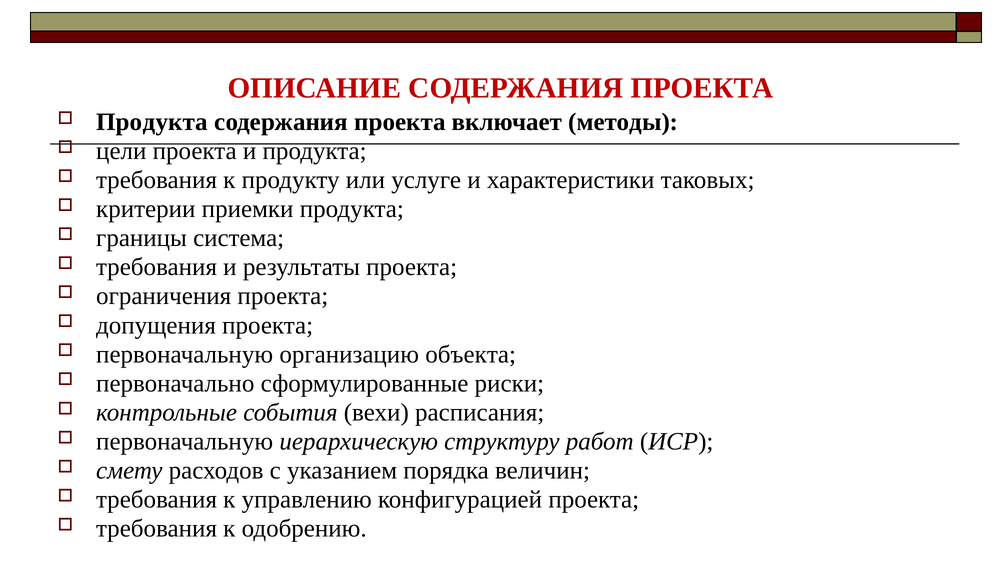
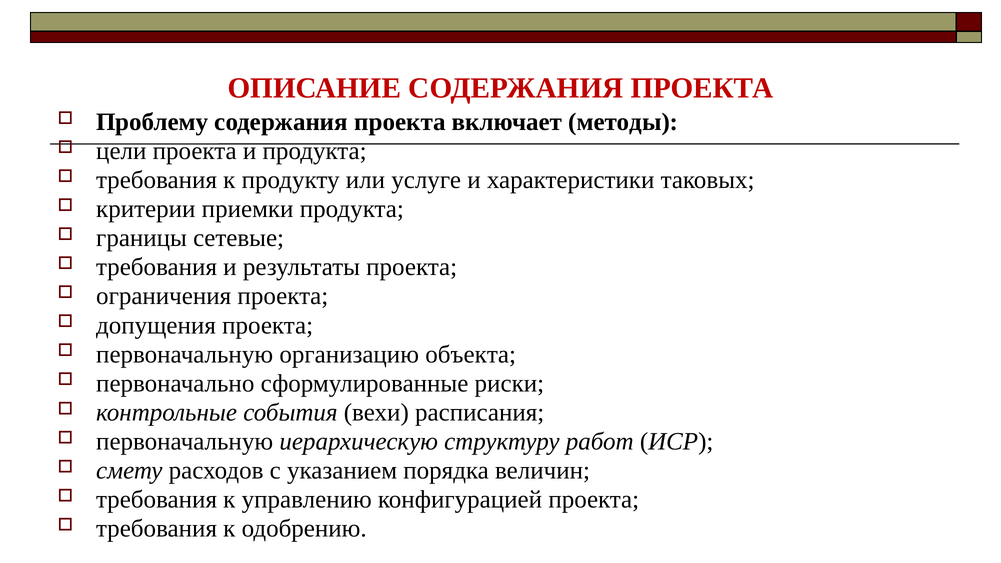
Продукта: Продукта -> Проблему (152, 122)
система: система -> сетевые (239, 238)
